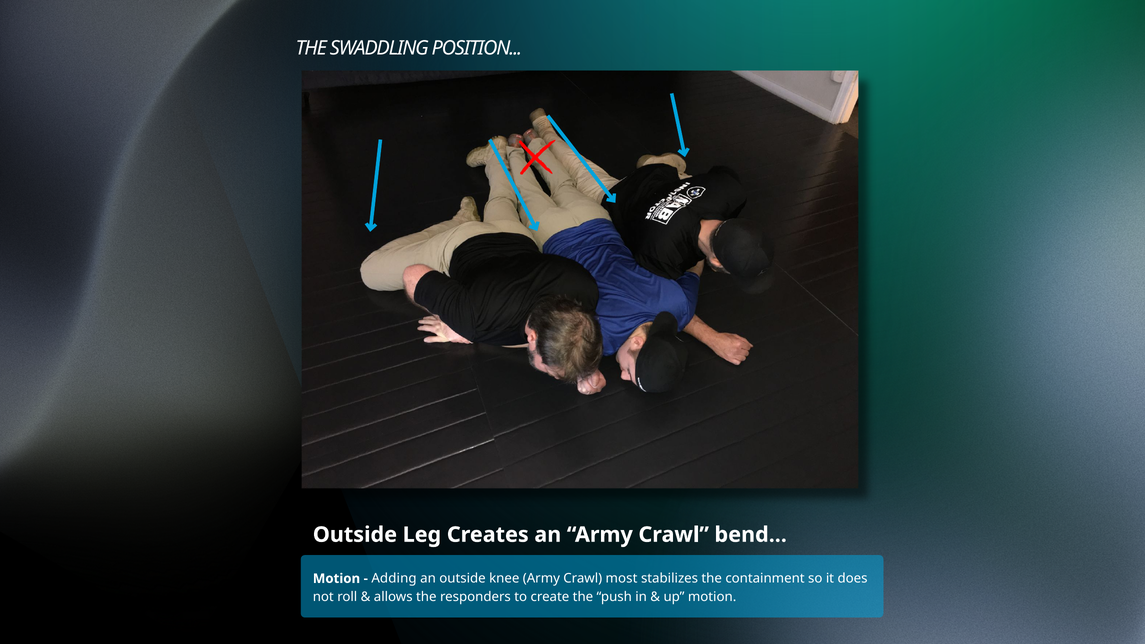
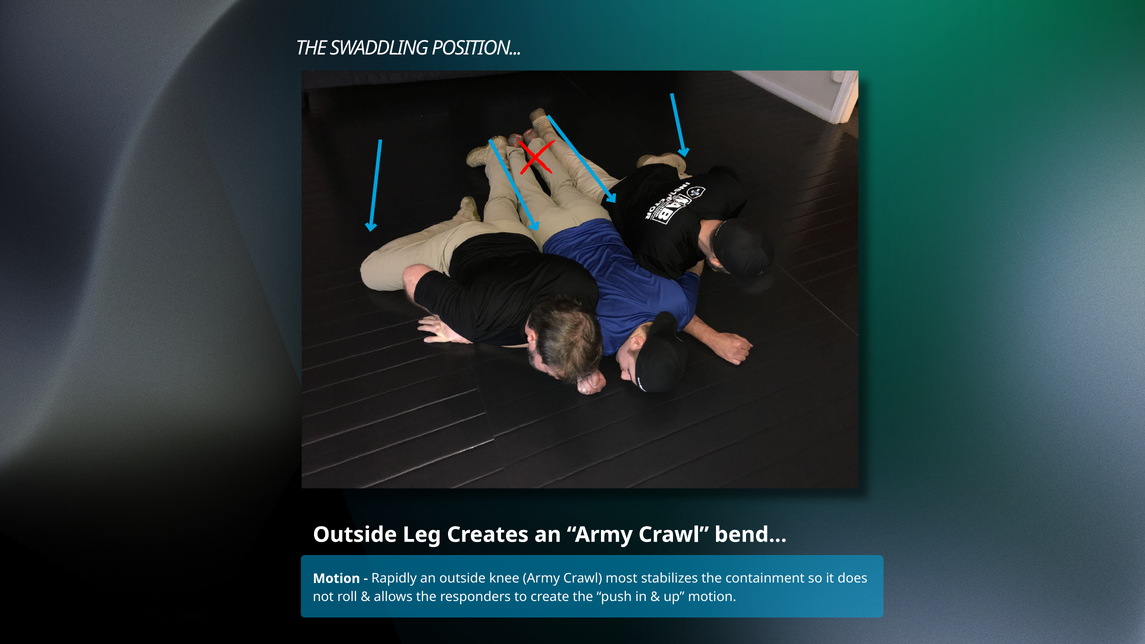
Adding: Adding -> Rapidly (394, 579)
